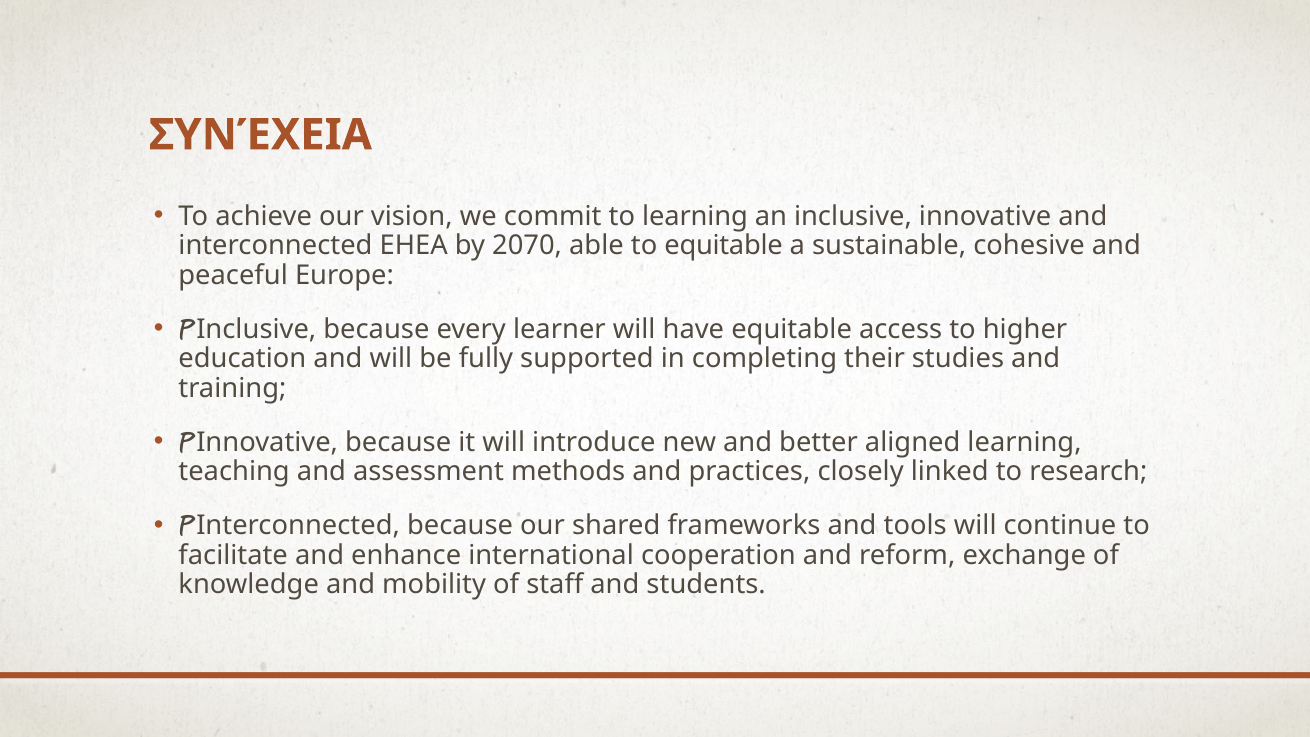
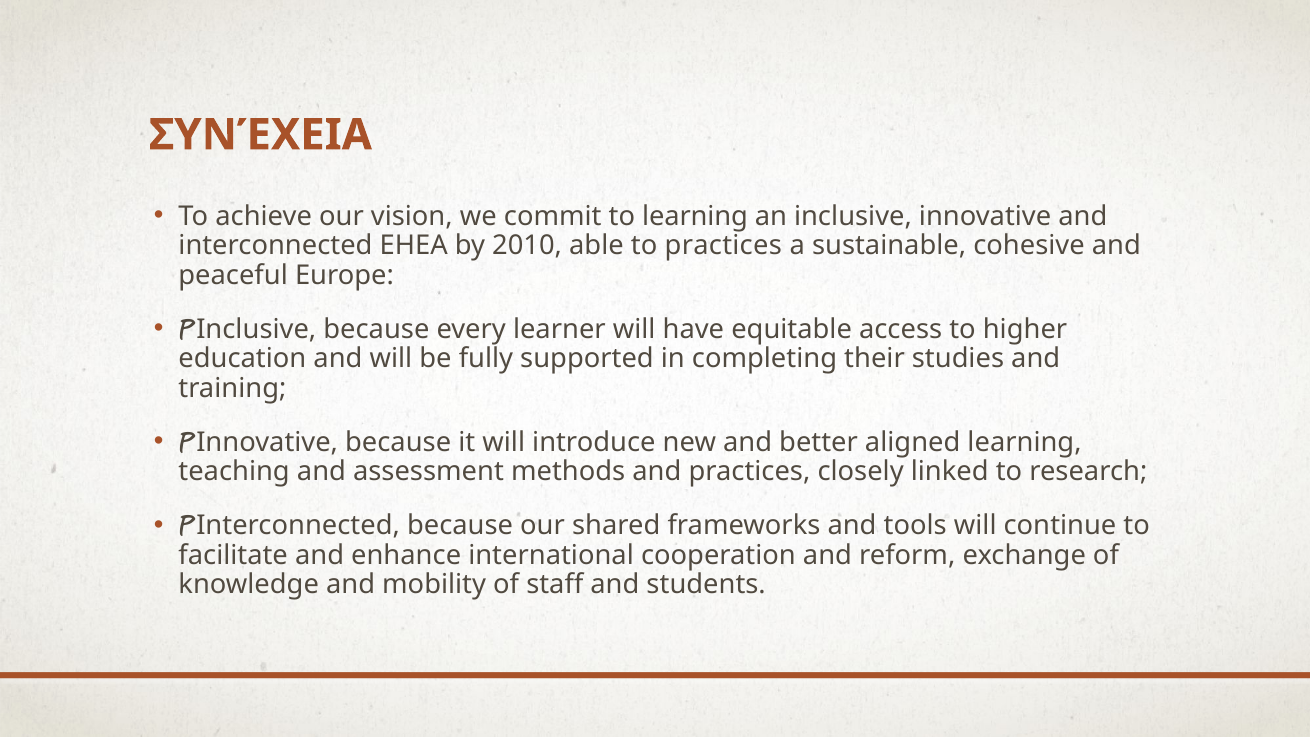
2070: 2070 -> 2010 (527, 245)
to equitable: equitable -> practices (723, 245)
